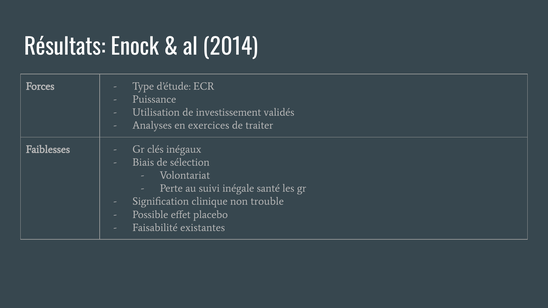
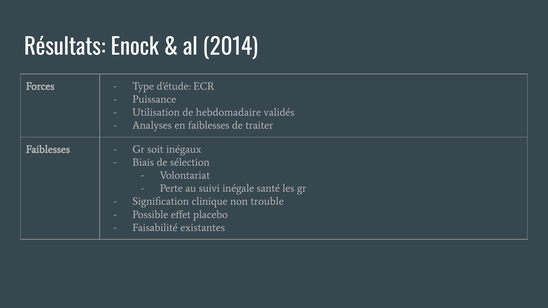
investissement: investissement -> hebdomadaire (228, 112)
en exercices: exercices -> faiblesses (209, 125)
clés: clés -> soit (155, 149)
